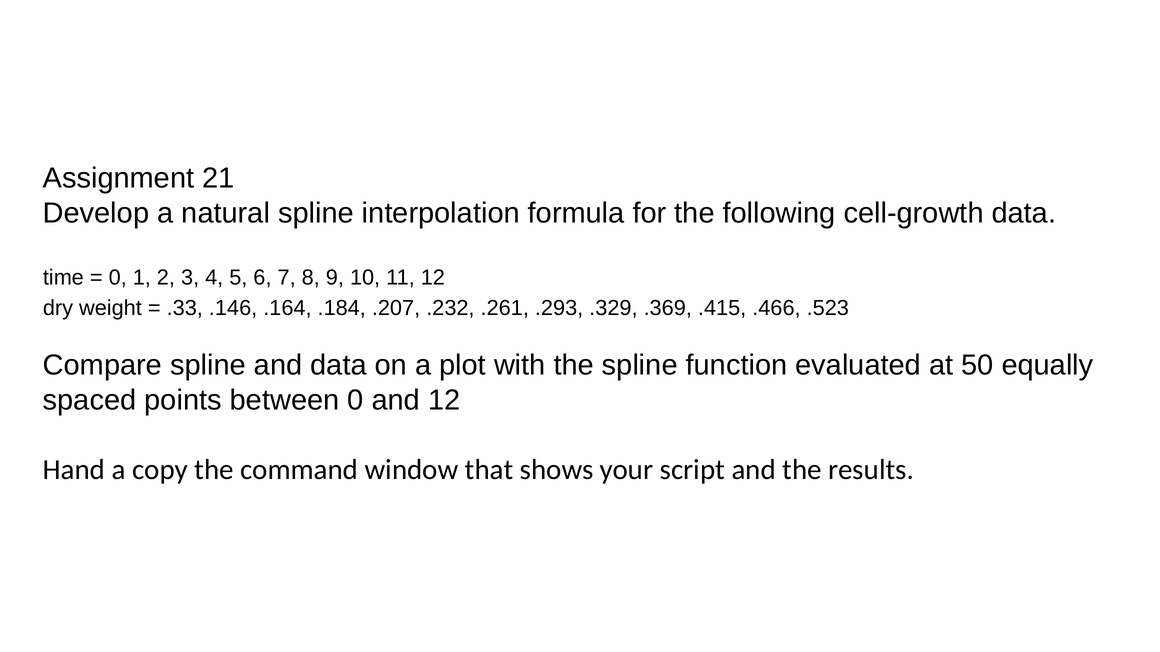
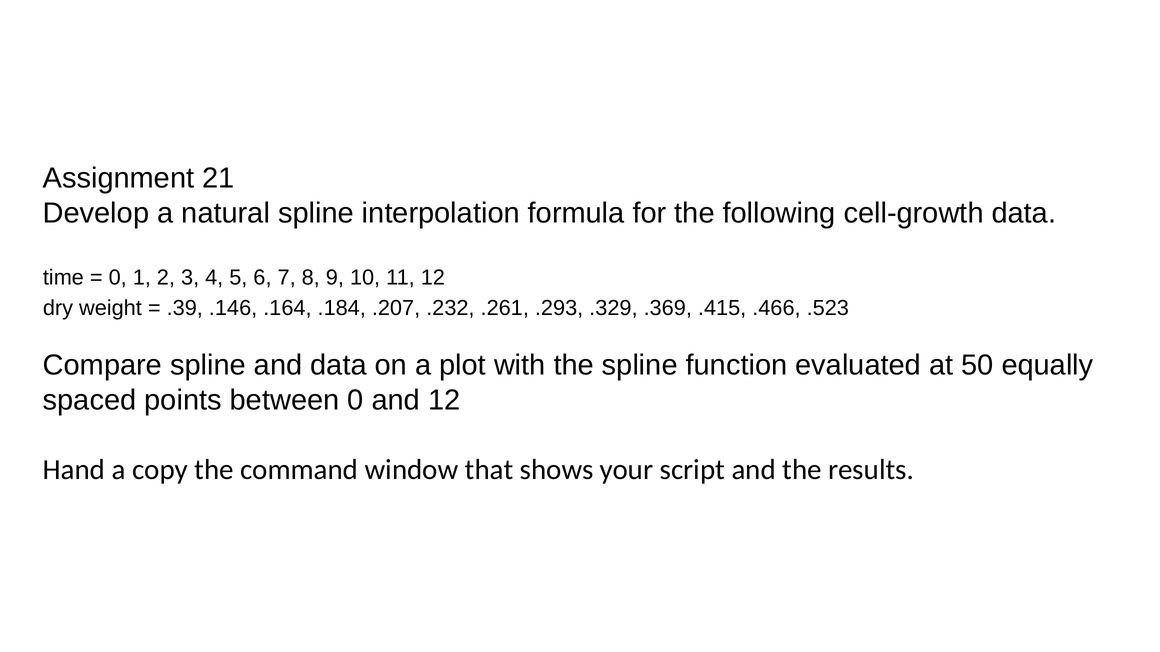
.33: .33 -> .39 (185, 308)
